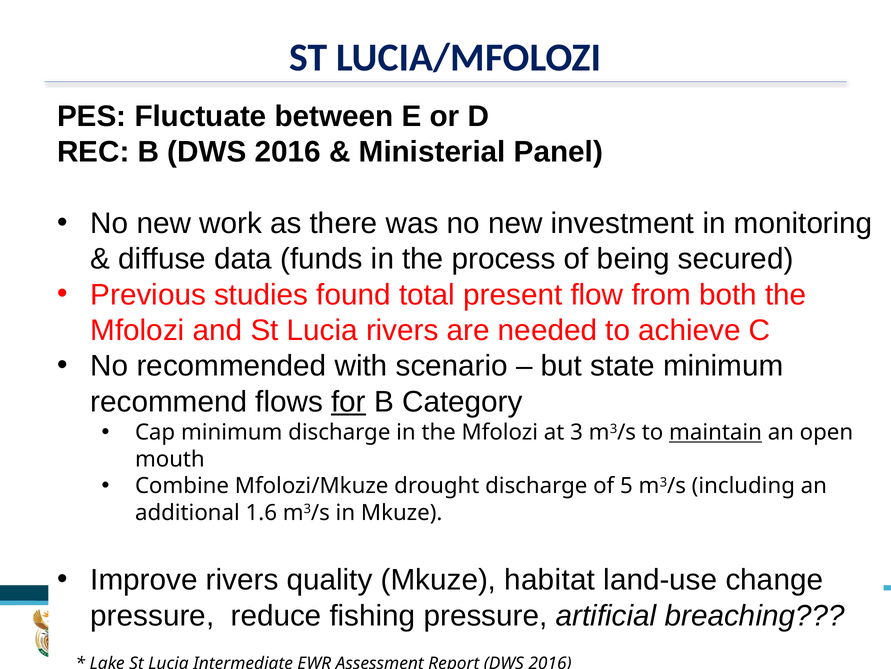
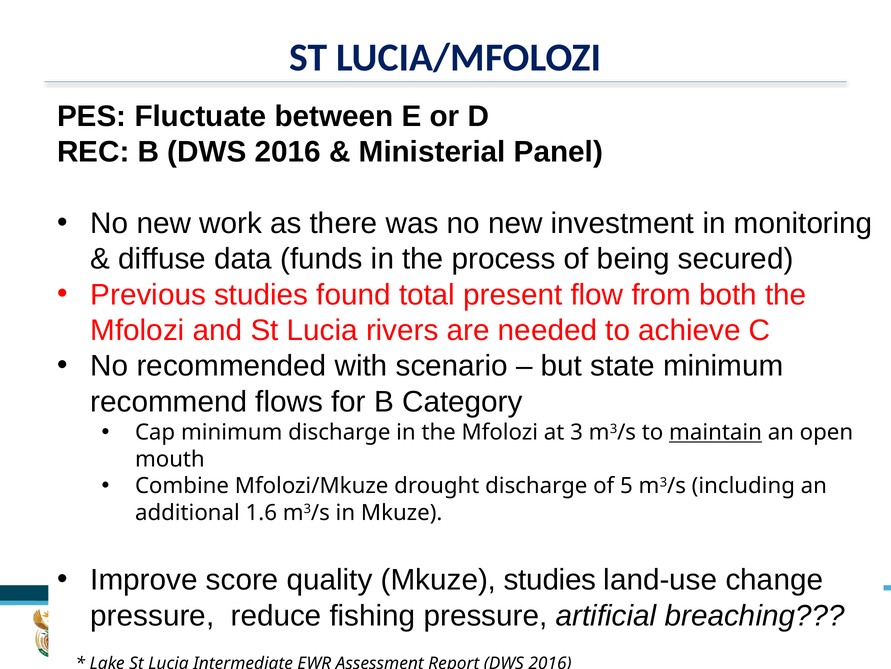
for underline: present -> none (349, 401)
Improve rivers: rivers -> score (242, 580)
Mkuze habitat: habitat -> studies (550, 580)
